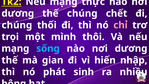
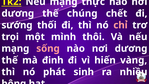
chúng: chúng -> sướng (17, 25)
sống colour: light blue -> pink (48, 48)
gian: gian -> đinh (53, 60)
nhập: nhập -> vàng (134, 60)
